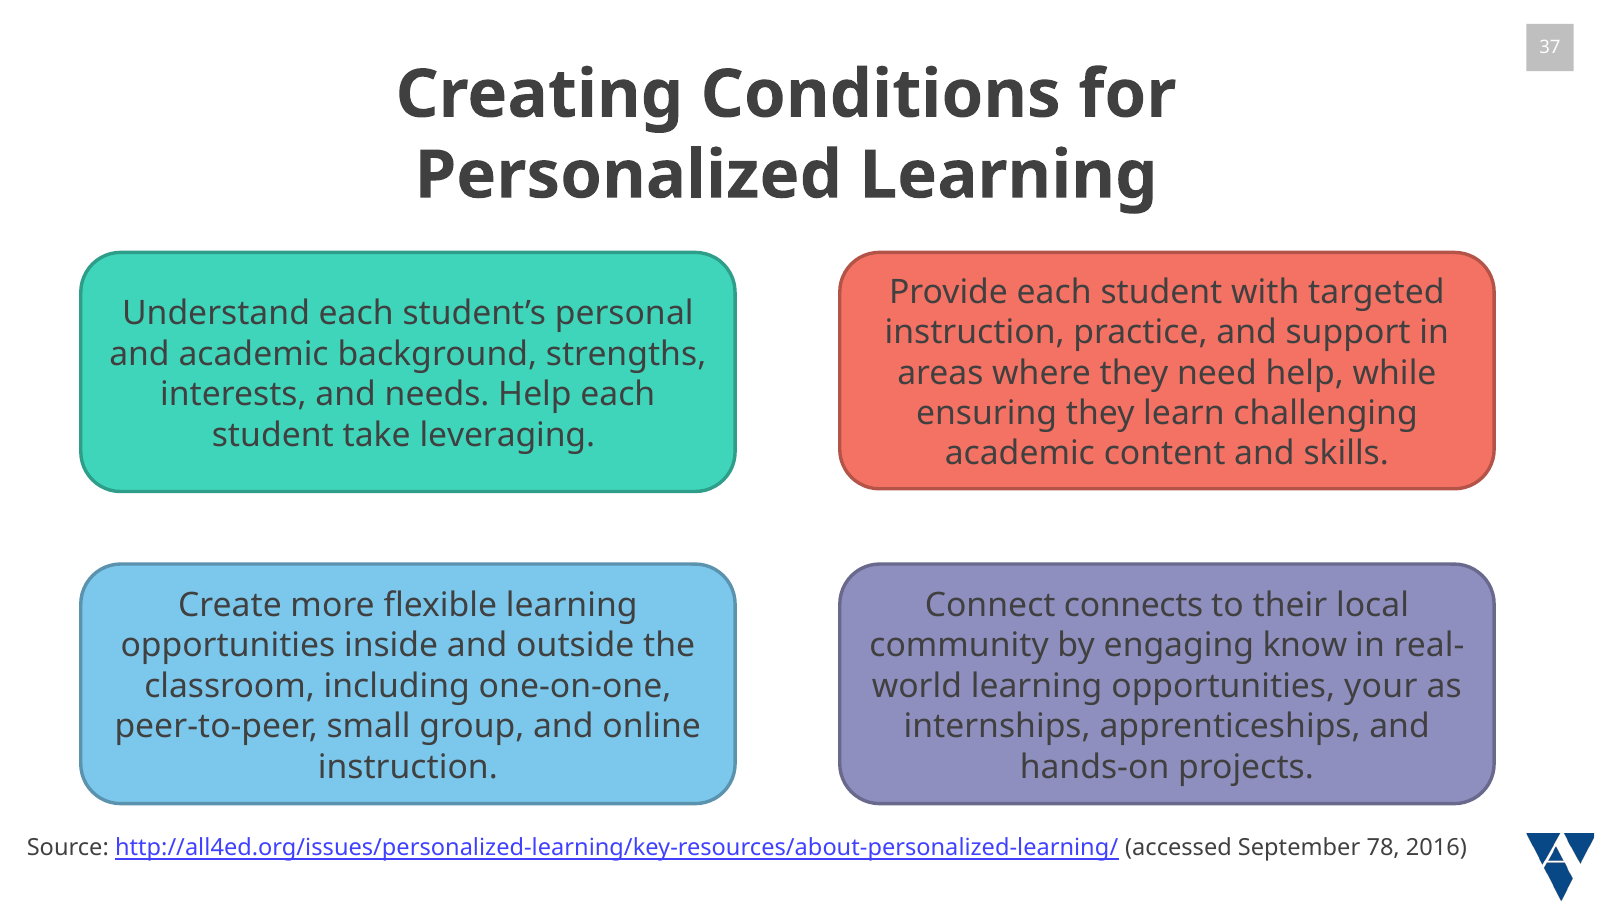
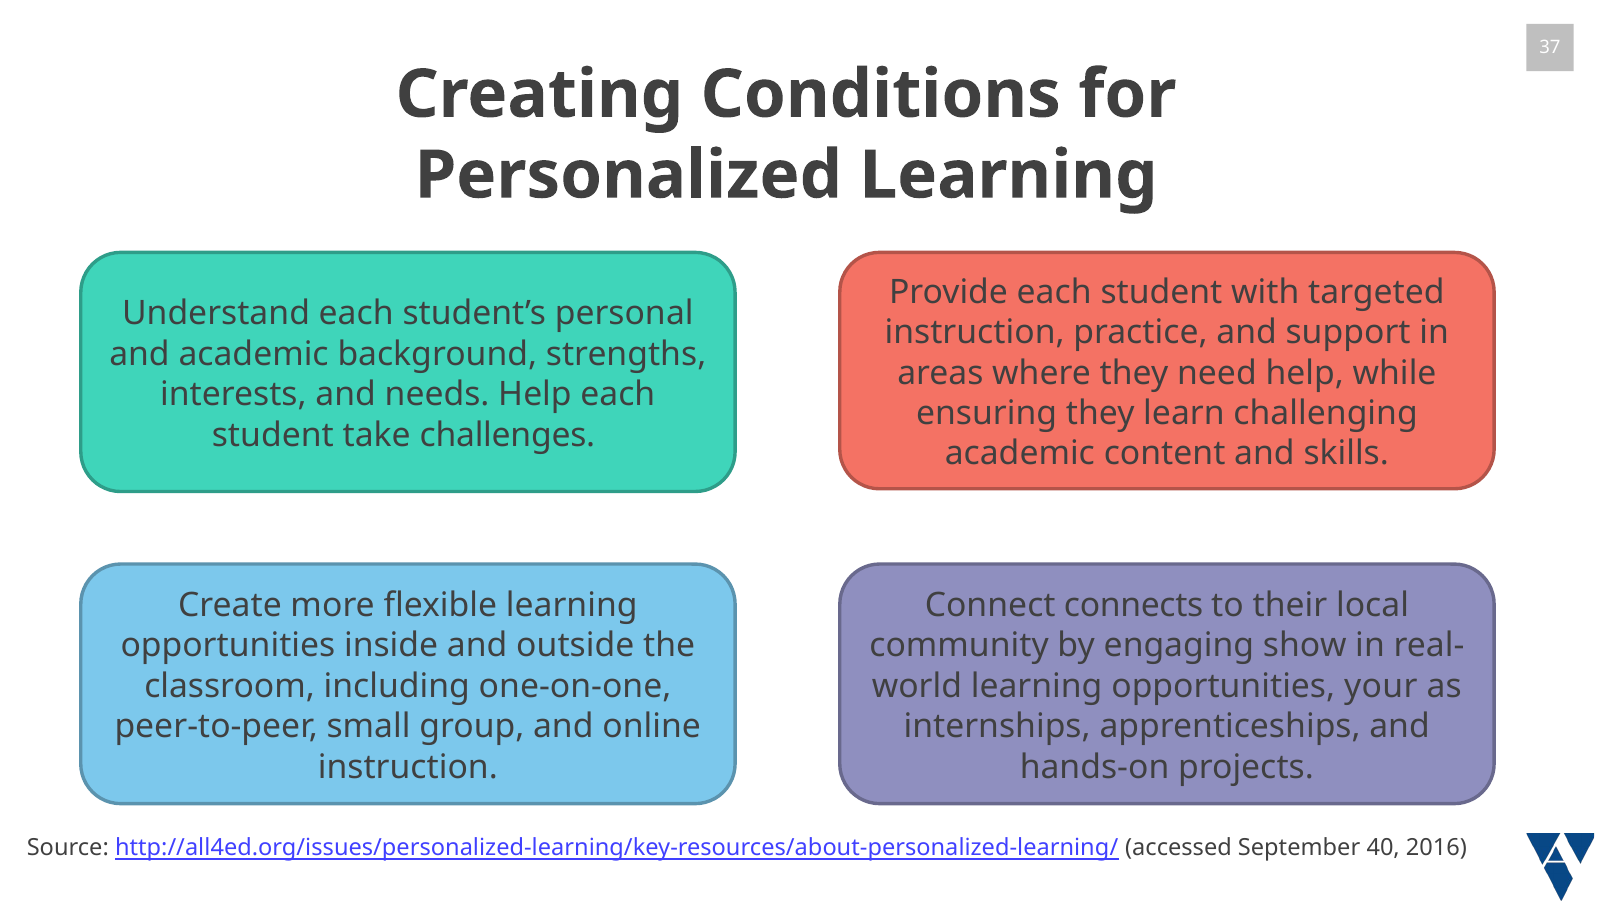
leveraging: leveraging -> challenges (507, 435)
know: know -> show (1305, 646)
78: 78 -> 40 (1383, 848)
